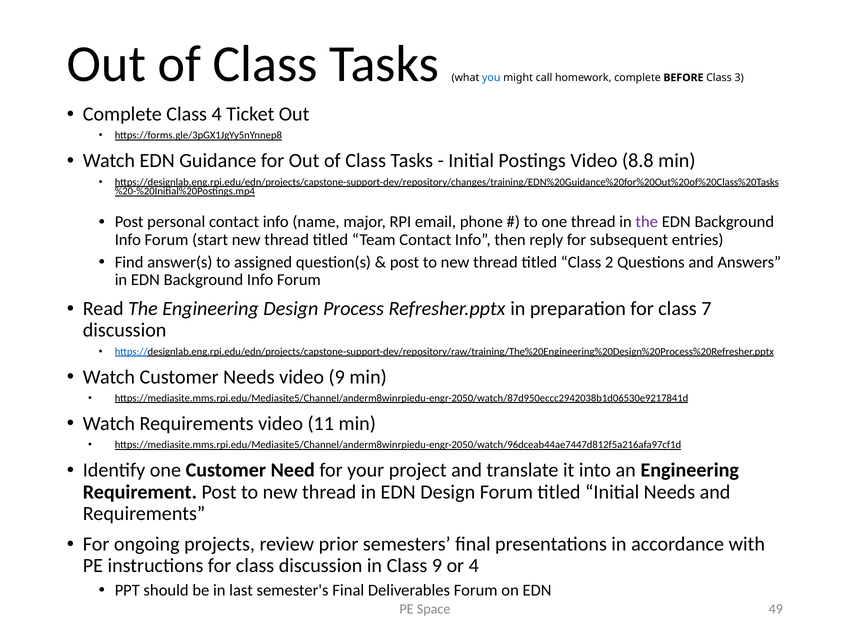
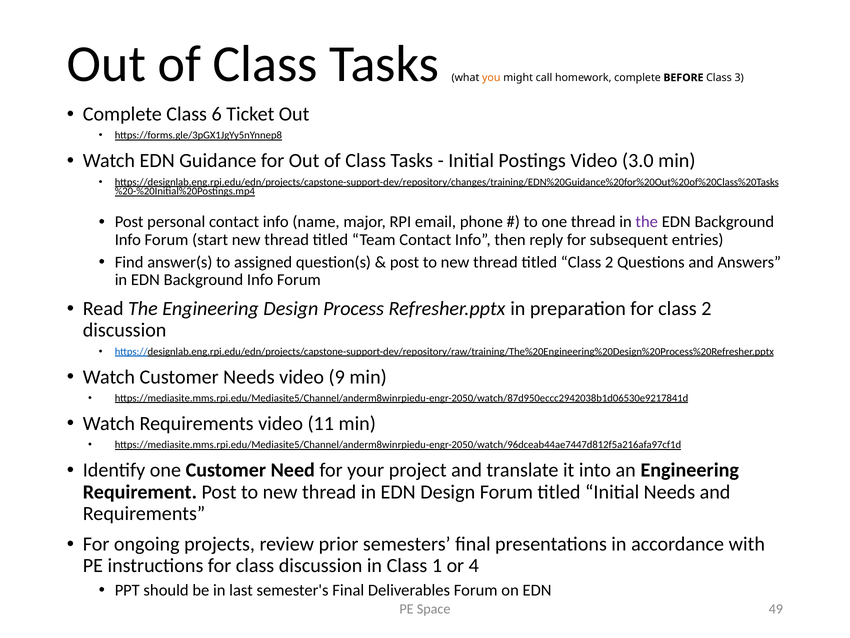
you colour: blue -> orange (491, 78)
Class 4: 4 -> 6 (217, 114)
8.8: 8.8 -> 3.0 (638, 161)
for class 7: 7 -> 2 (706, 308)
Class 9: 9 -> 1 (437, 565)
